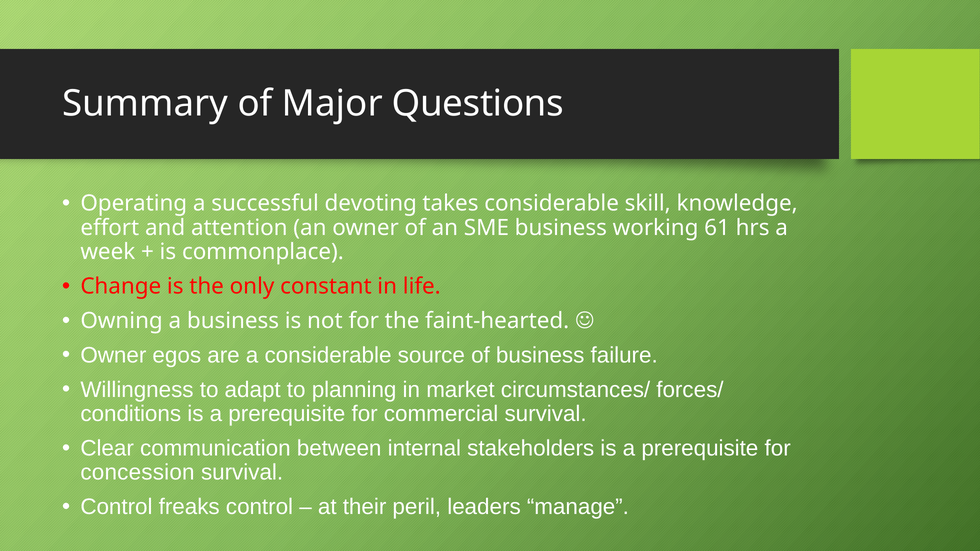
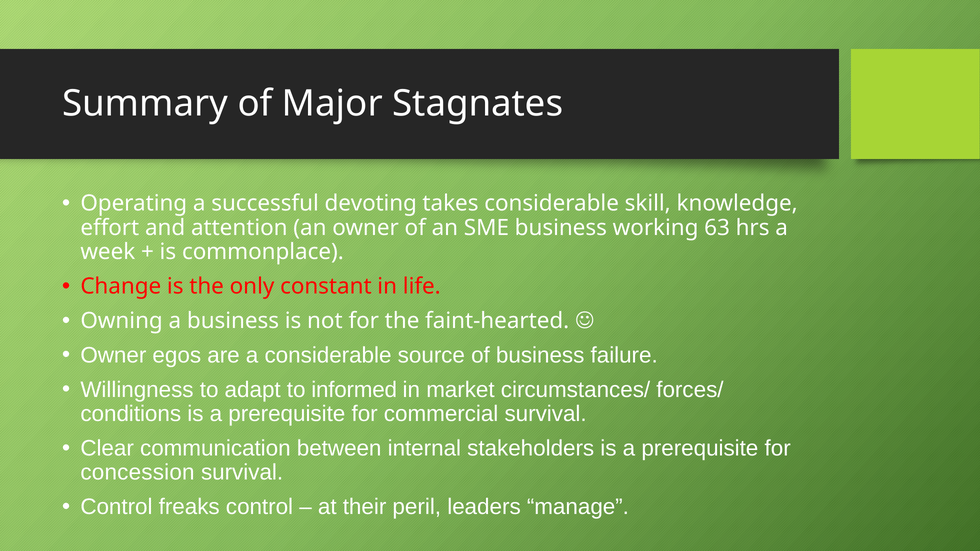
Questions: Questions -> Stagnates (478, 104)
61: 61 -> 63 (717, 228)
planning: planning -> informed (354, 390)
